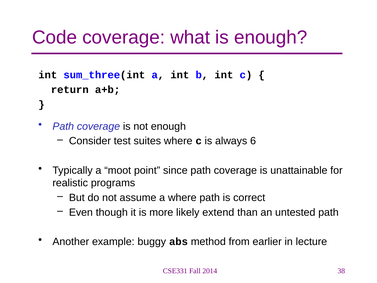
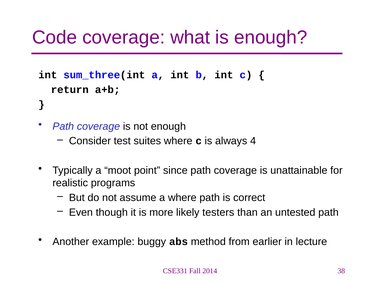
6: 6 -> 4 (253, 141)
extend: extend -> testers (218, 212)
